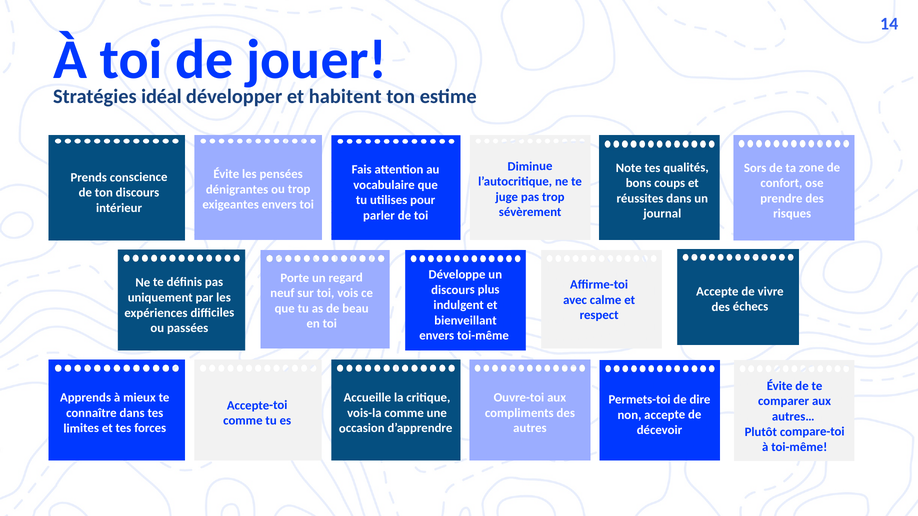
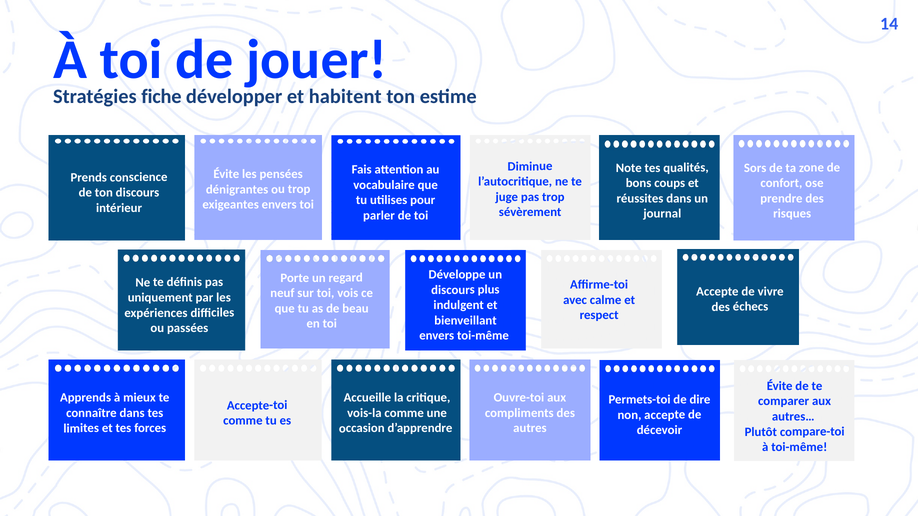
idéal: idéal -> fiche (161, 96)
